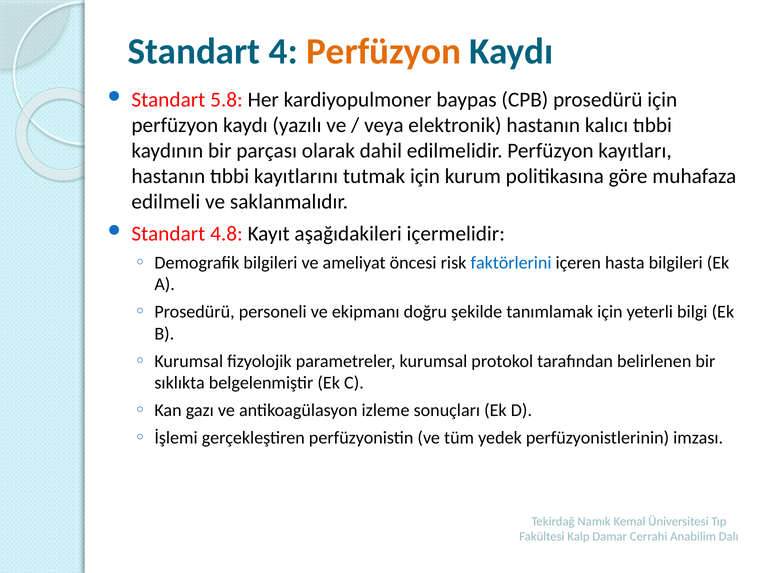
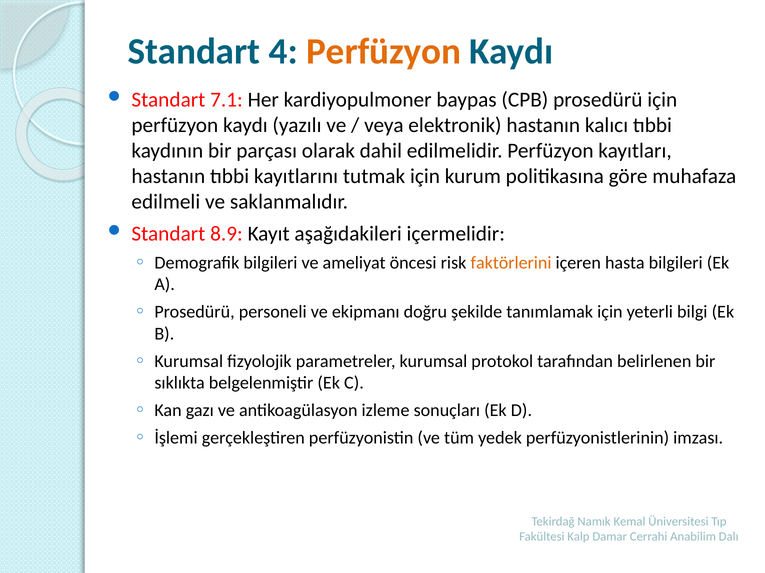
5.8: 5.8 -> 7.1 (226, 100)
4.8: 4.8 -> 8.9 (226, 234)
faktörlerini colour: blue -> orange (511, 263)
